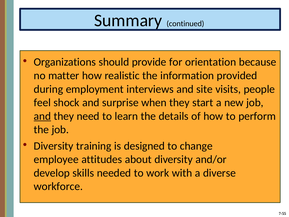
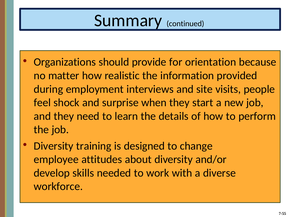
and underline: present -> none (42, 116)
